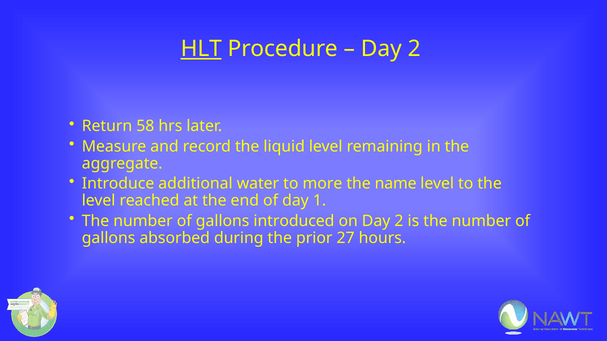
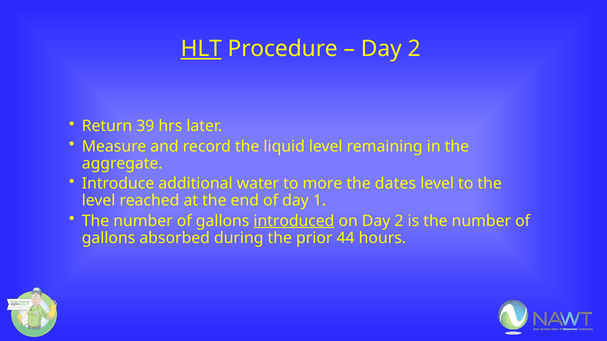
58: 58 -> 39 (145, 126)
name: name -> dates (395, 184)
introduced underline: none -> present (294, 221)
27: 27 -> 44 (346, 238)
